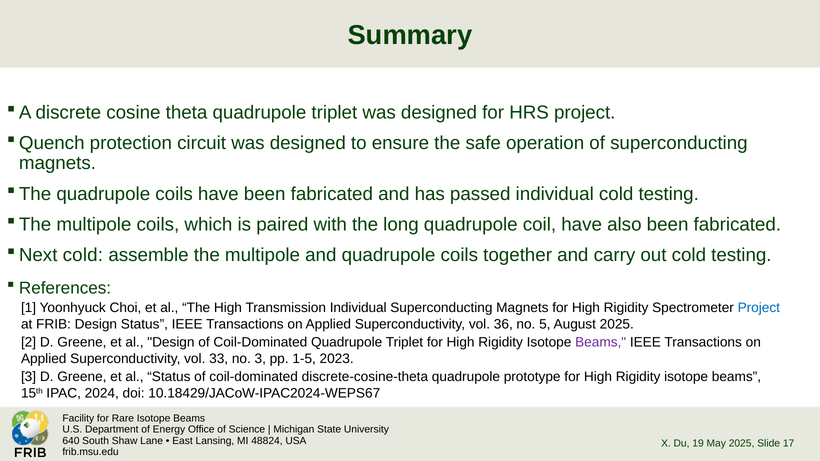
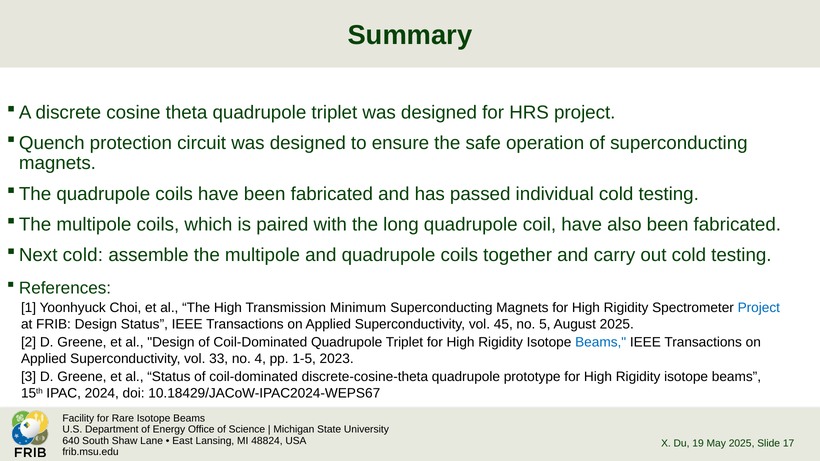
Transmission Individual: Individual -> Minimum (358, 308)
36: 36 -> 45 (503, 324)
Beams colour: purple -> blue (601, 343)
no 3: 3 -> 4 (260, 359)
